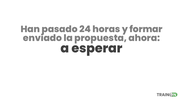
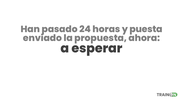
formar: formar -> puesta (146, 29)
